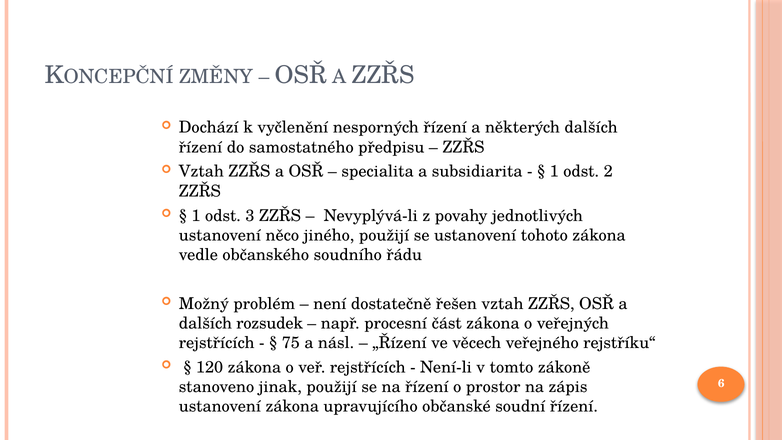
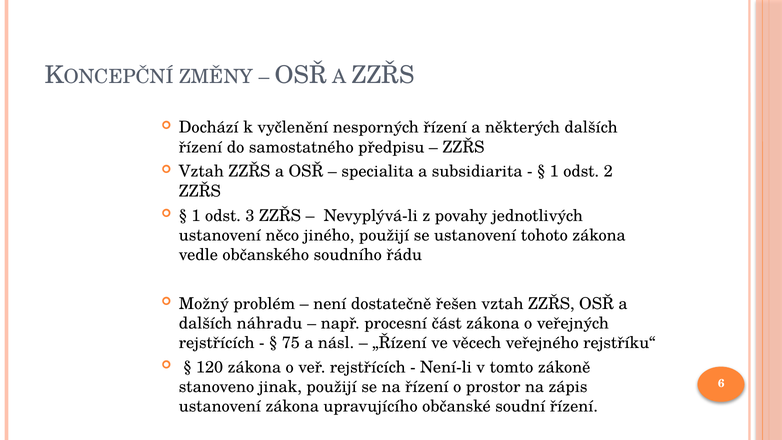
rozsudek: rozsudek -> náhradu (270, 323)
